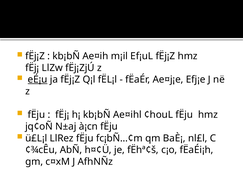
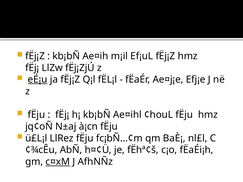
c¤xM underline: none -> present (58, 162)
